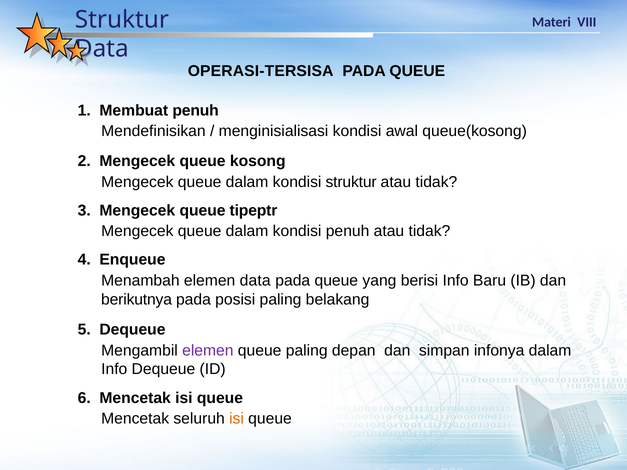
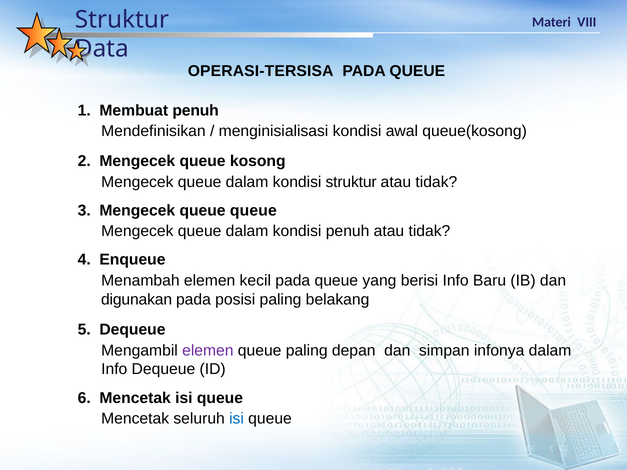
queue tipeptr: tipeptr -> queue (253, 210)
elemen data: data -> kecil (255, 281)
berikutnya: berikutnya -> digunakan (137, 300)
isi colour: orange -> blue (237, 419)
